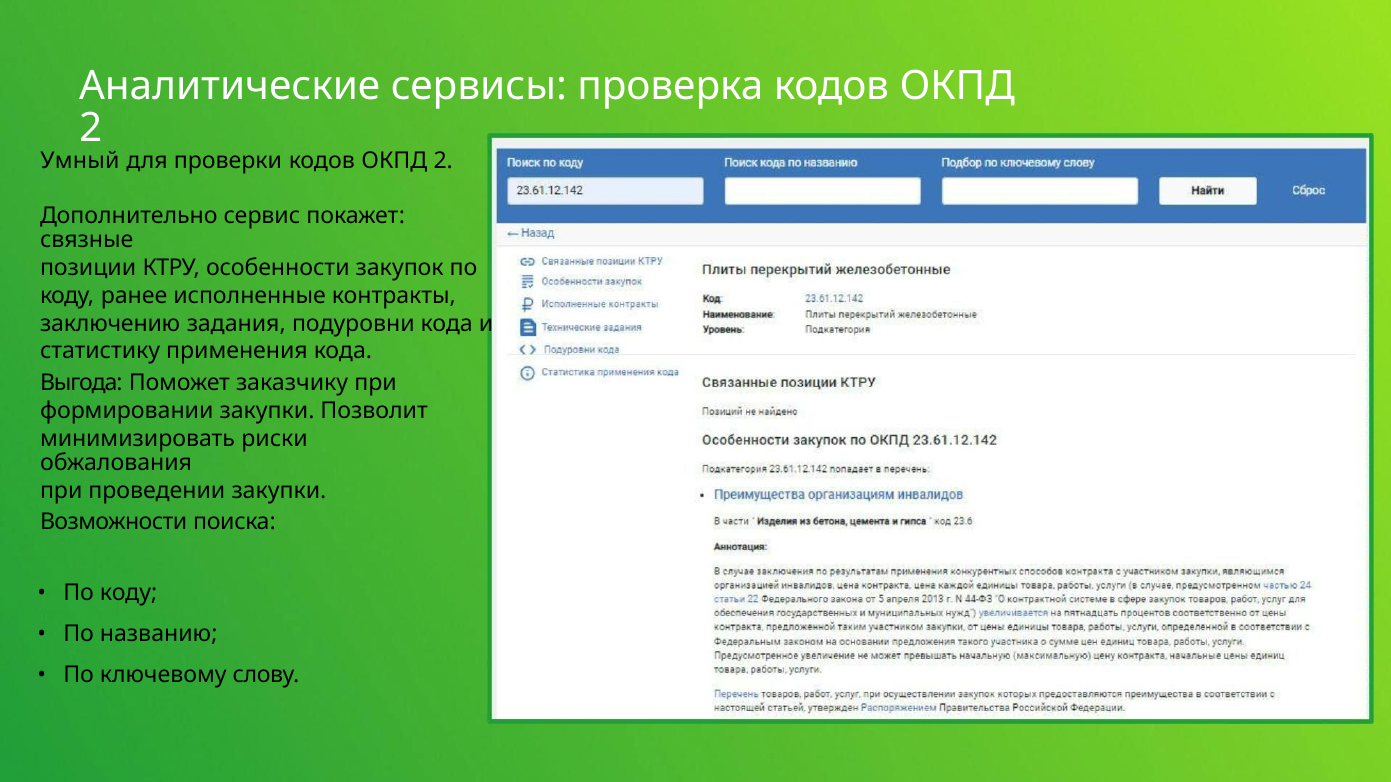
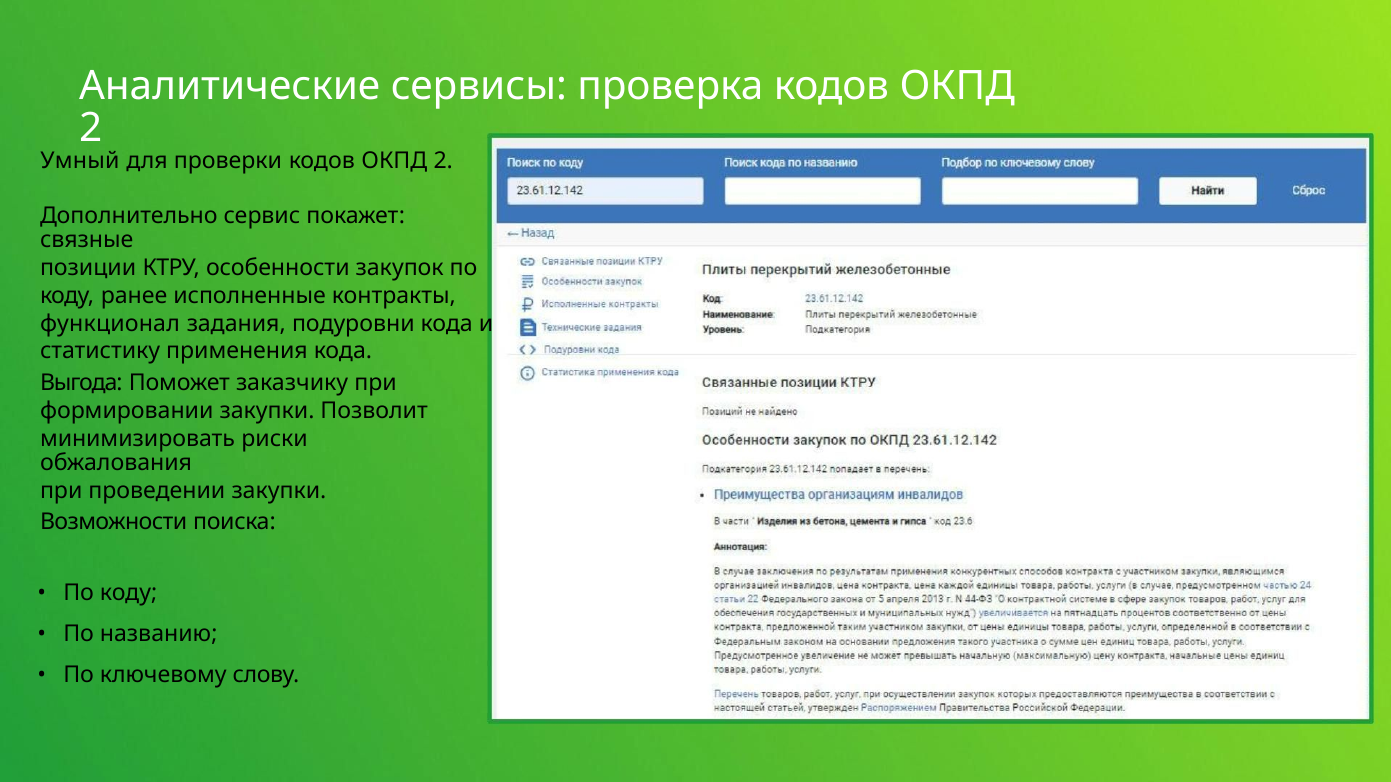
заключению: заключению -> функционал (110, 324)
